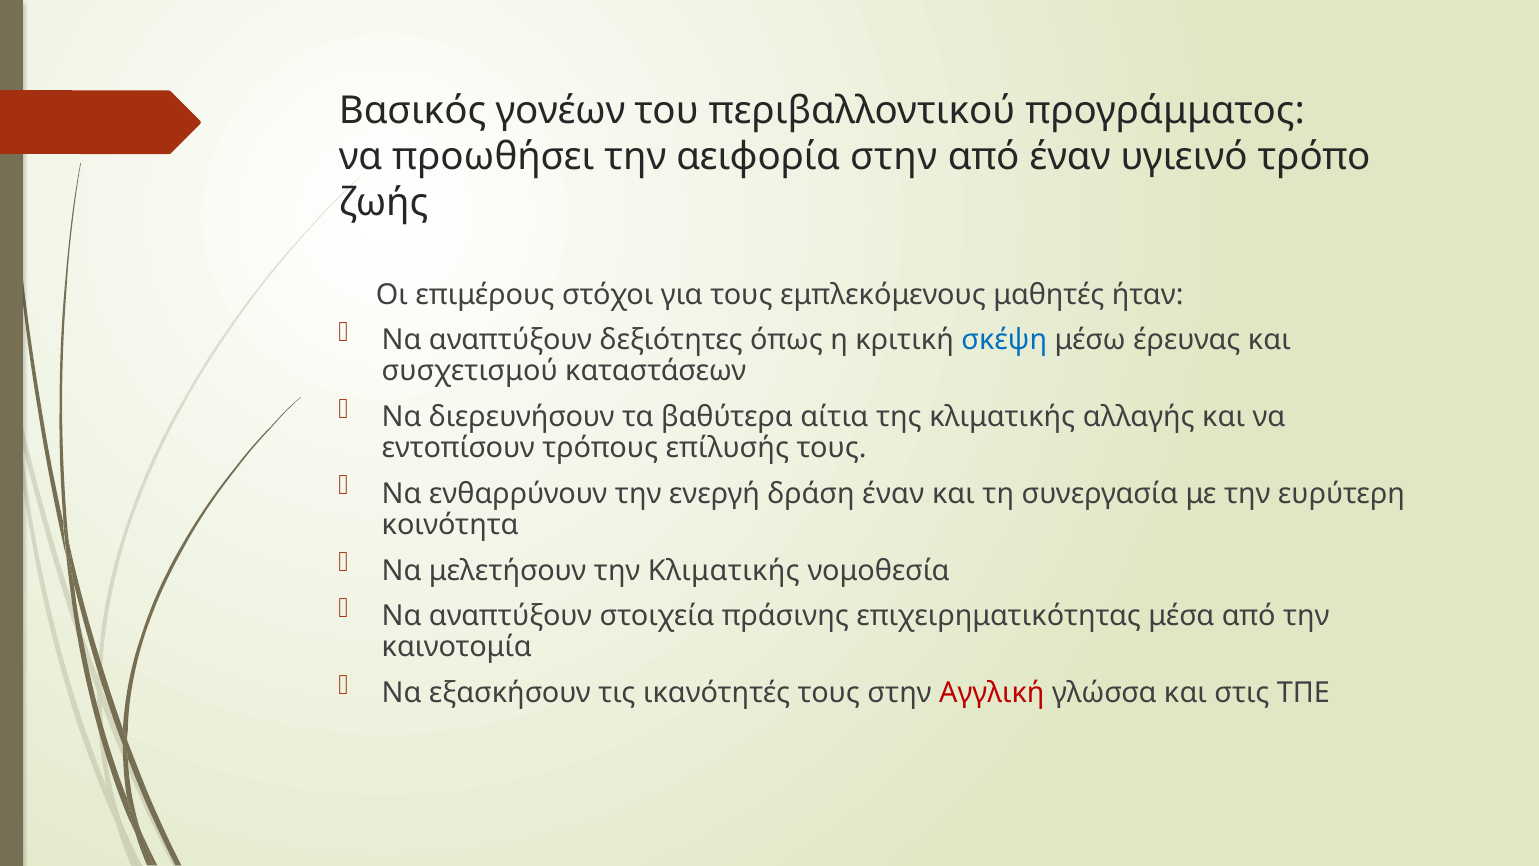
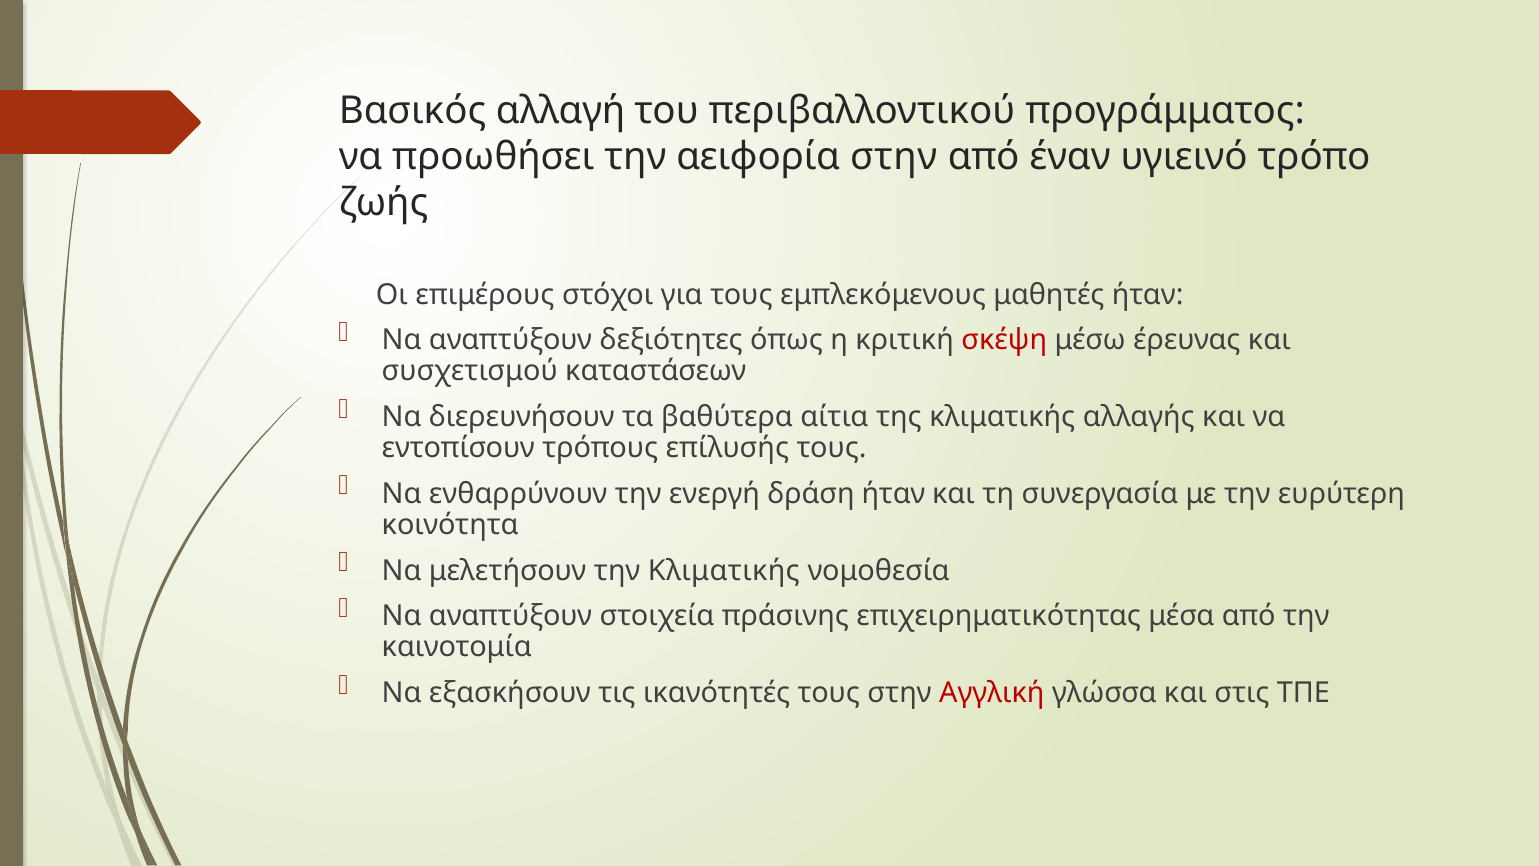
γονέων: γονέων -> αλλαγή (561, 110)
σκέψη colour: blue -> red (1004, 340)
δράση έναν: έναν -> ήταν (894, 494)
